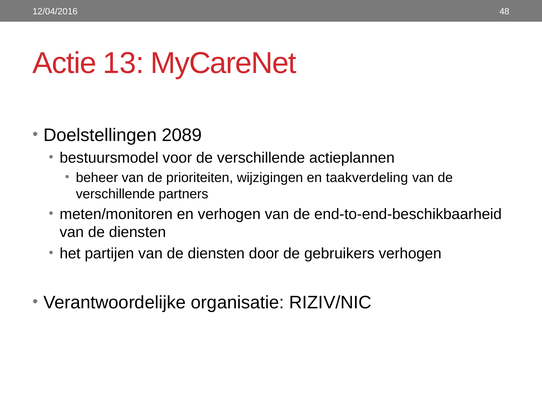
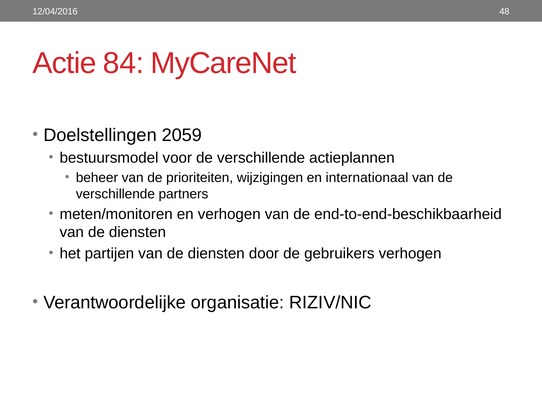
13: 13 -> 84 (124, 63)
2089: 2089 -> 2059 (182, 135)
taakverdeling: taakverdeling -> internationaal (367, 177)
